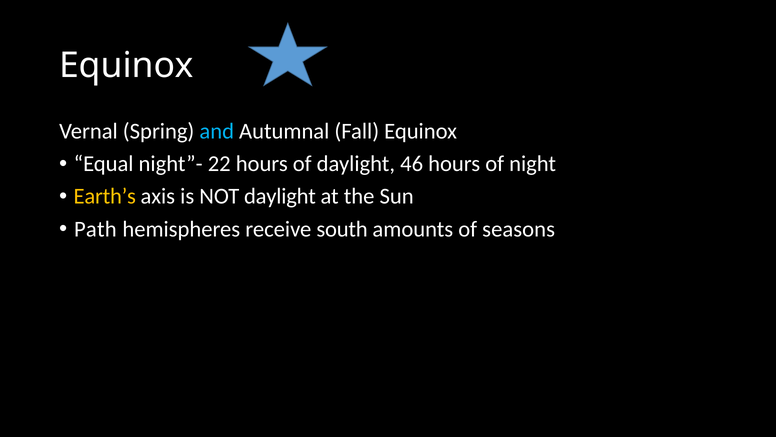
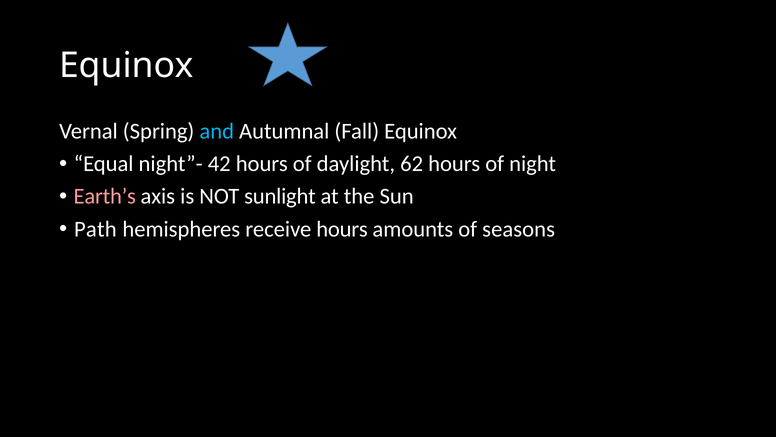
22: 22 -> 42 (219, 164)
46: 46 -> 62 (412, 164)
Earth’s colour: yellow -> pink (105, 196)
NOT daylight: daylight -> sunlight (280, 196)
receive south: south -> hours (342, 229)
